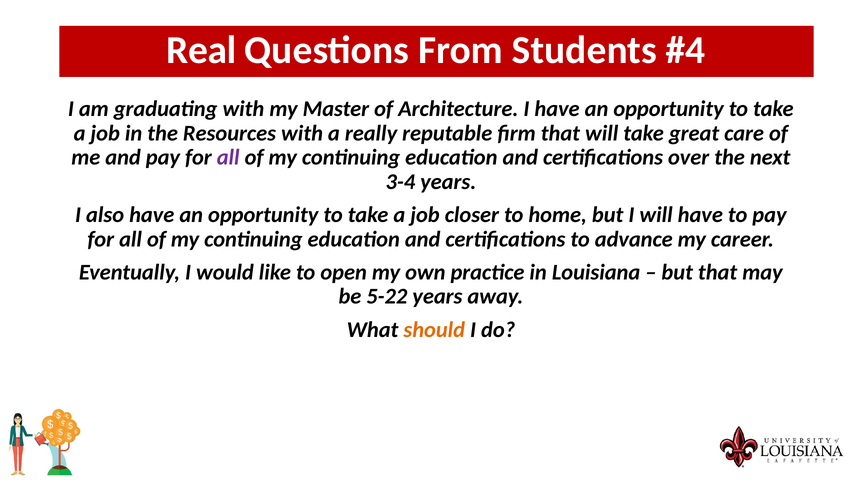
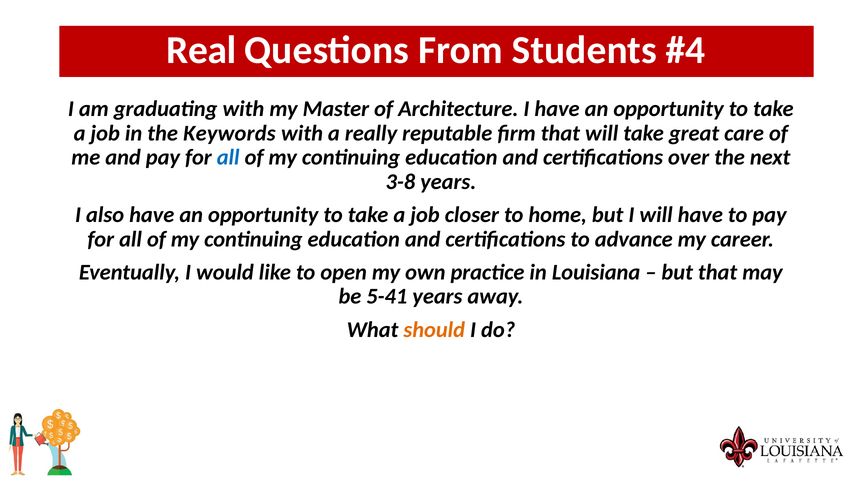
Resources: Resources -> Keywords (229, 133)
all colour: purple -> blue (228, 157)
3-4: 3-4 -> 3-8 (400, 182)
5-22: 5-22 -> 5-41 (387, 296)
